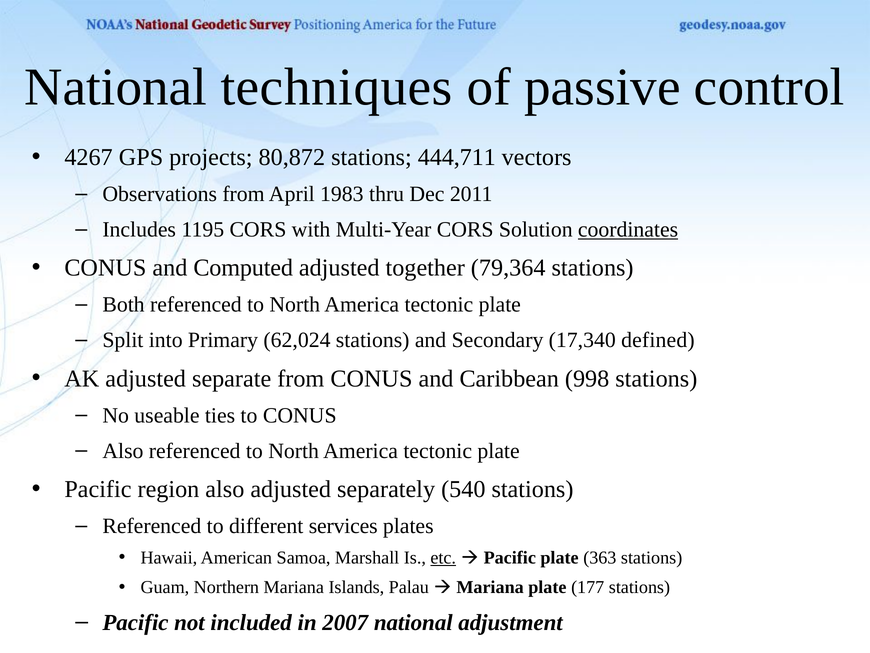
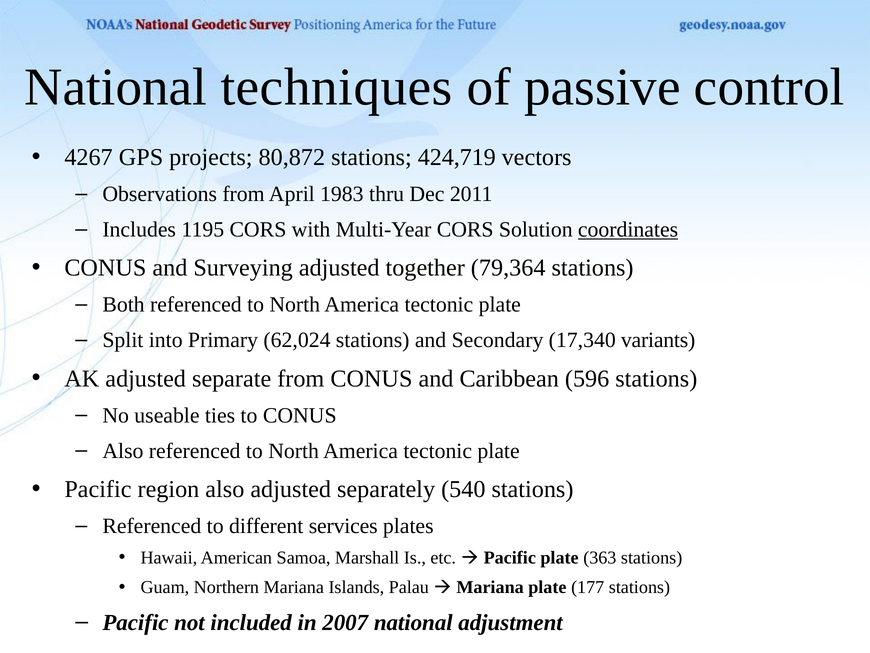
444,711: 444,711 -> 424,719 (457, 157)
Computed: Computed -> Surveying (243, 268)
defined: defined -> variants (658, 340)
998: 998 -> 596 (587, 378)
etc underline: present -> none (443, 557)
